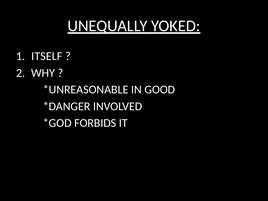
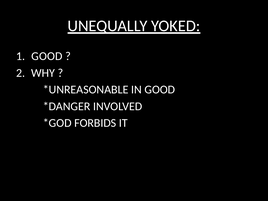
ITSELF: ITSELF -> GOOD (47, 56)
